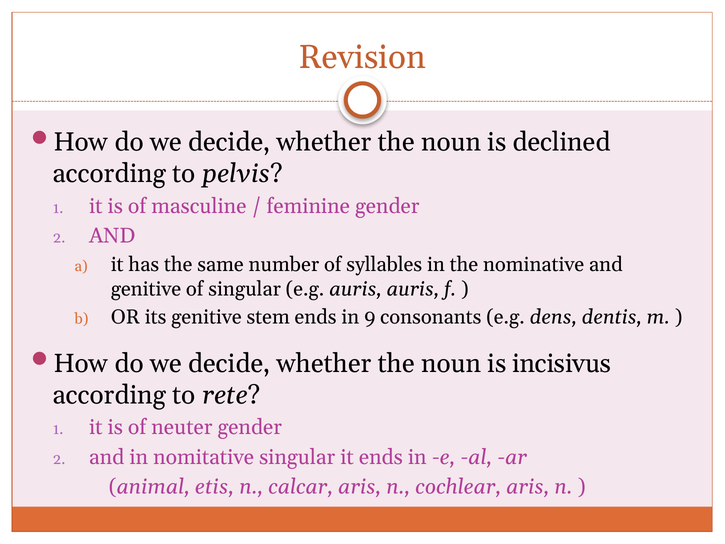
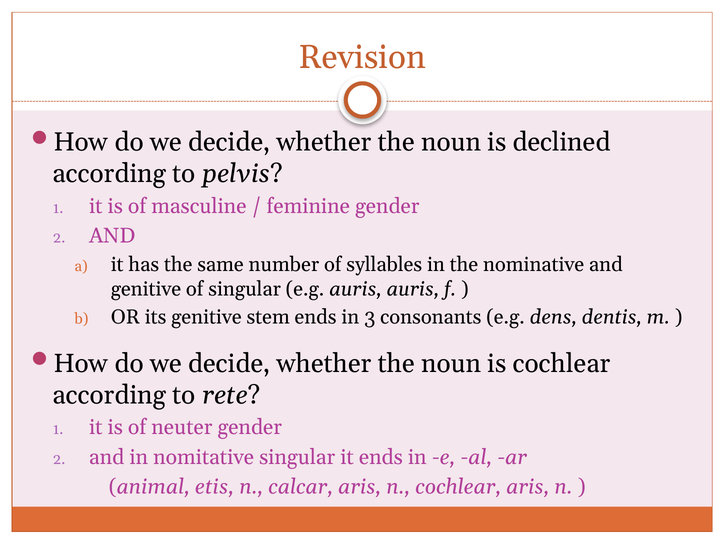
9: 9 -> 3 (370, 317)
is incisivus: incisivus -> cochlear (562, 363)
